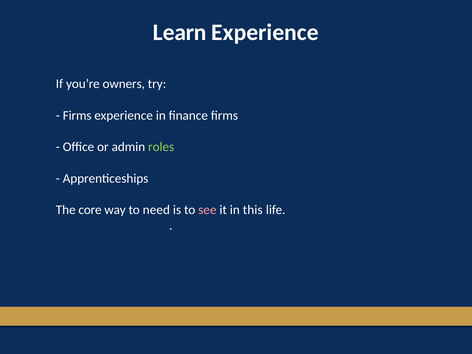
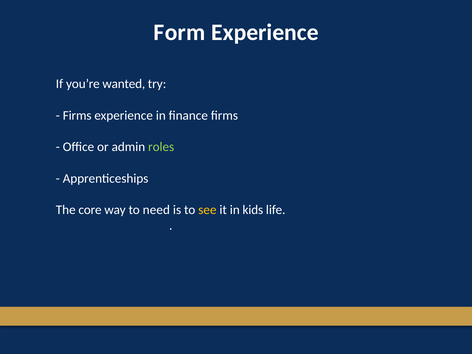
Learn: Learn -> Form (180, 32)
owners: owners -> wanted (124, 84)
see colour: pink -> yellow (207, 210)
this: this -> kids (253, 210)
